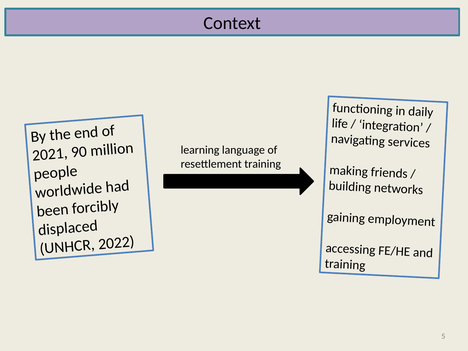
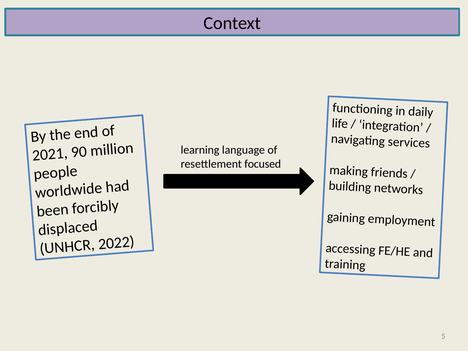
resettlement training: training -> focused (263, 164)
